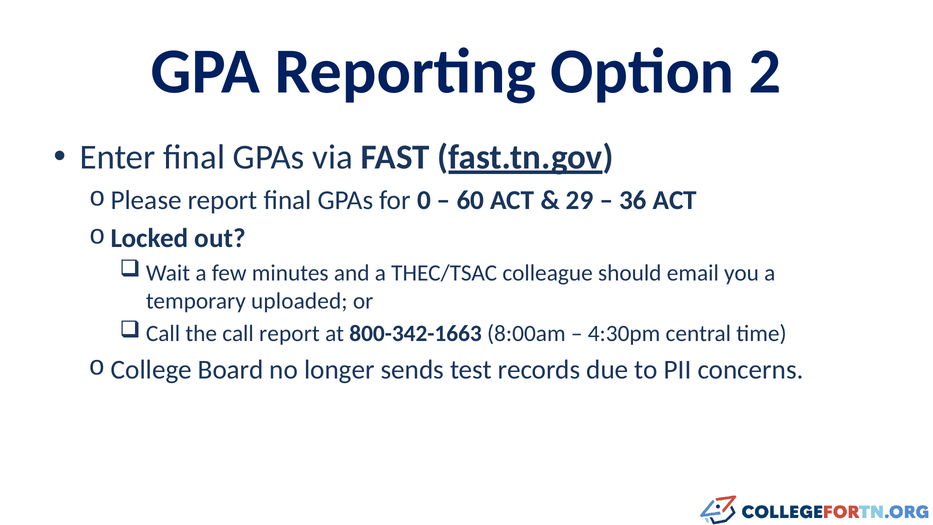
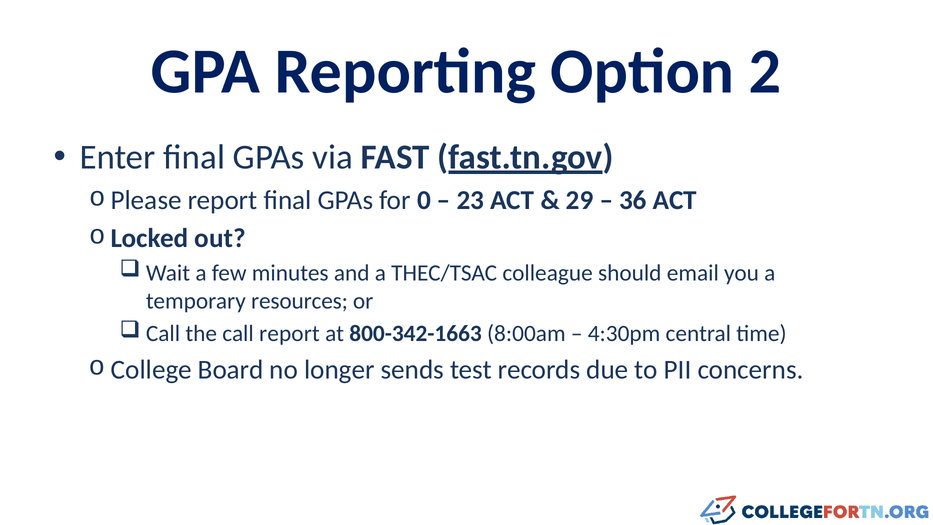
60: 60 -> 23 (470, 200)
uploaded: uploaded -> resources (299, 301)
